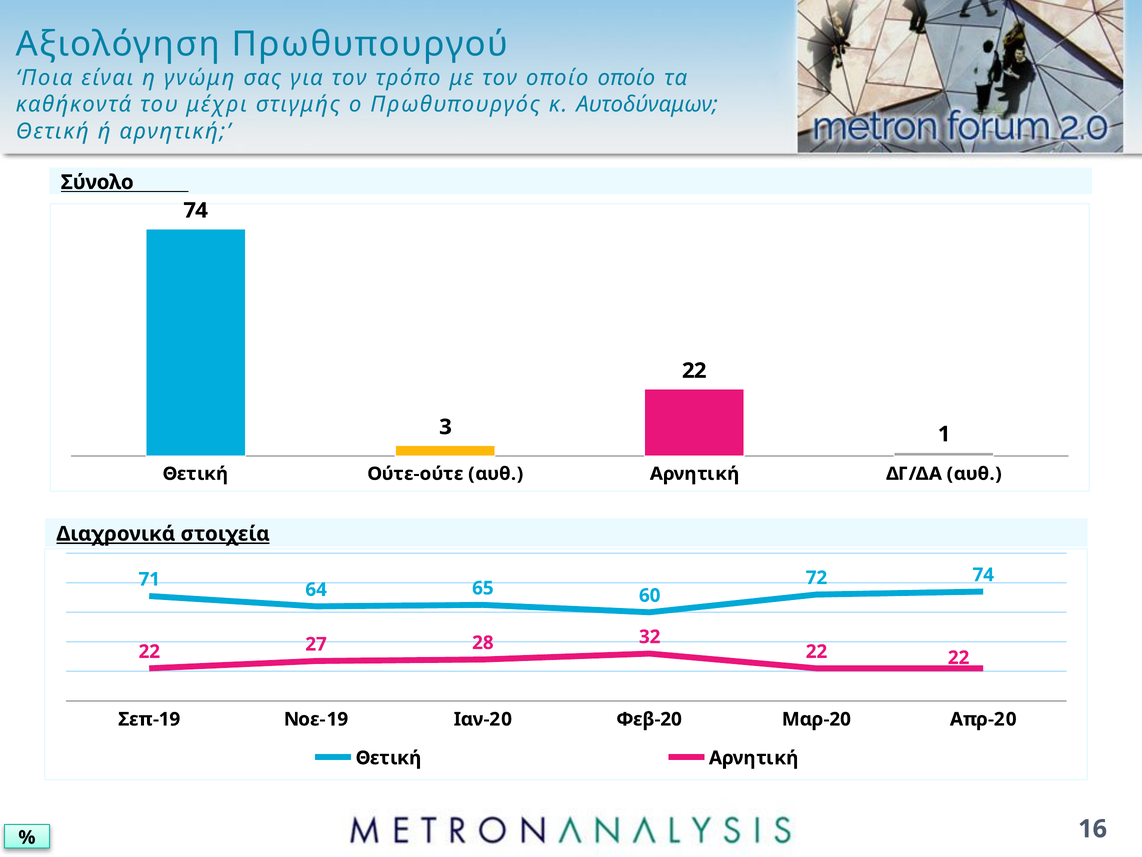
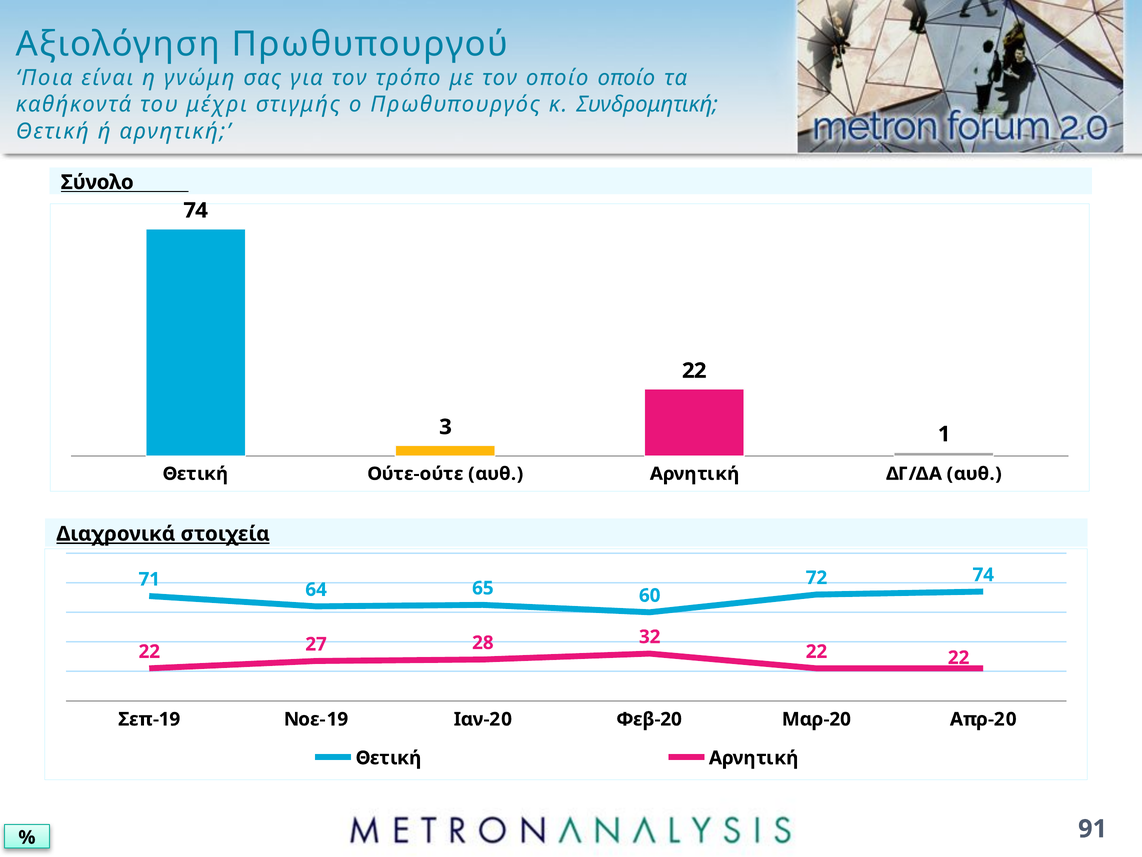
Αυτοδύναμων: Αυτοδύναμων -> Συνδρομητική (647, 104)
16: 16 -> 91 (1093, 828)
